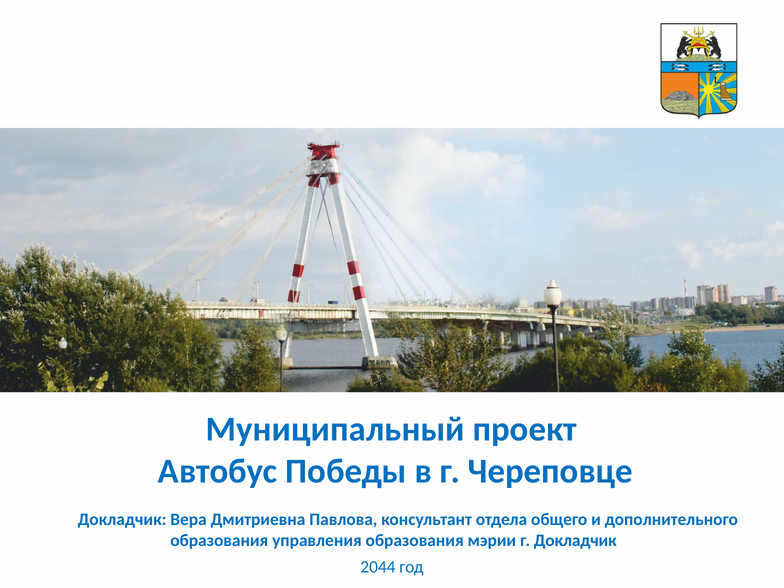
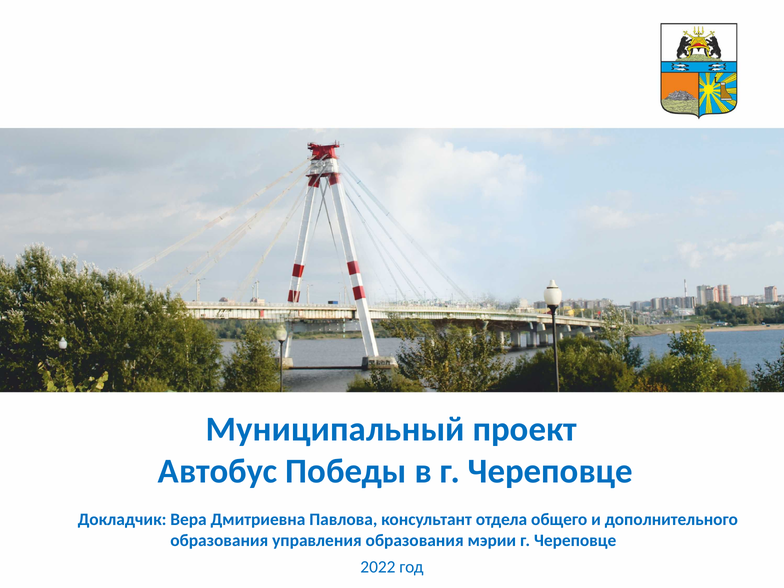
мэрии г Докладчик: Докладчик -> Череповце (575, 541)
2044: 2044 -> 2022 (378, 567)
